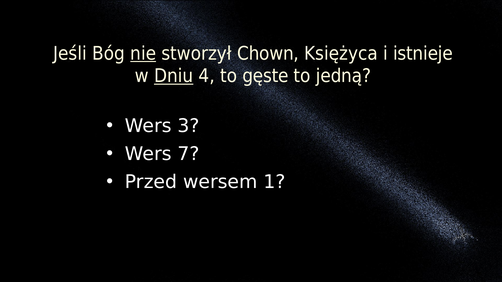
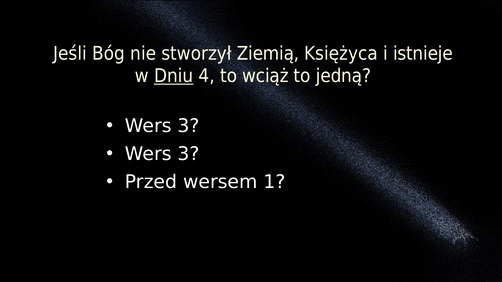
nie underline: present -> none (143, 54)
Chown: Chown -> Ziemią (268, 54)
gęste: gęste -> wciąż (265, 76)
7: 7 -> 3 (188, 154)
